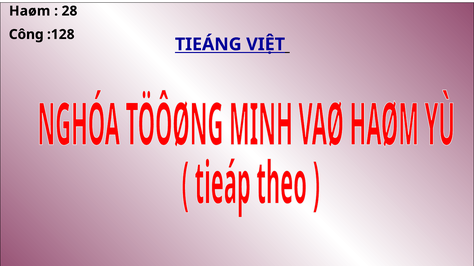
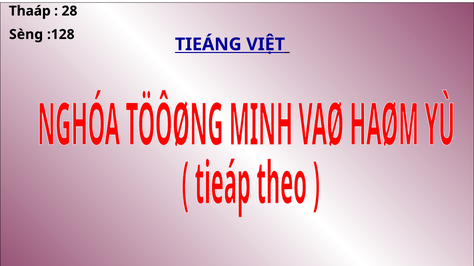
Haøm: Haøm -> Thaáp (30, 11)
Công: Công -> Sèng (26, 35)
